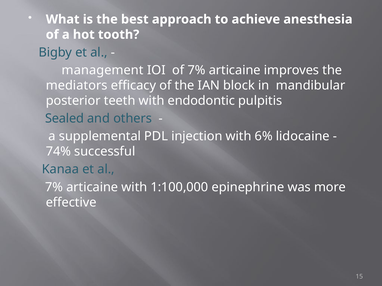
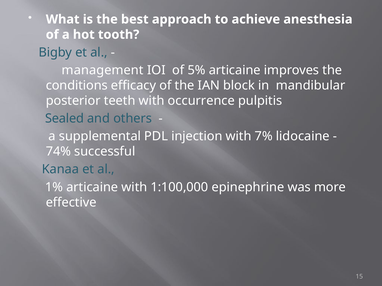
of 7%: 7% -> 5% (197, 70)
mediators: mediators -> conditions (77, 86)
endodontic: endodontic -> occurrence (201, 101)
6%: 6% -> 7% (264, 136)
7%: 7% -> 1% (54, 187)
